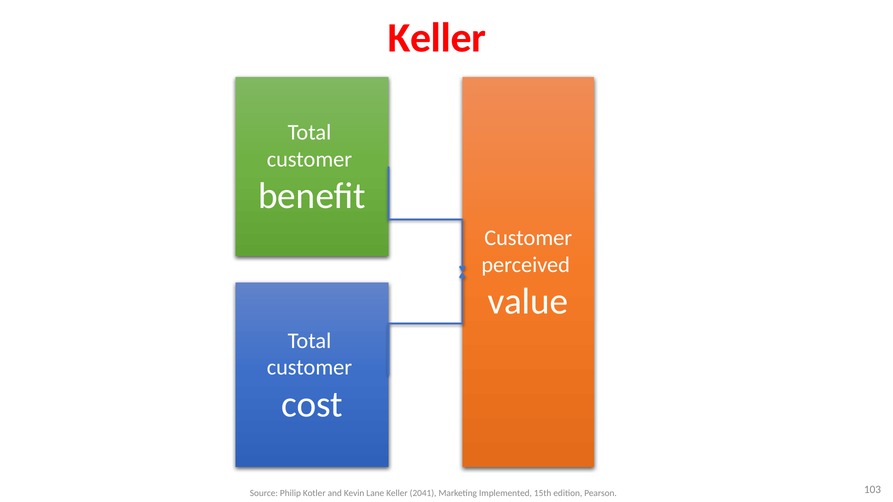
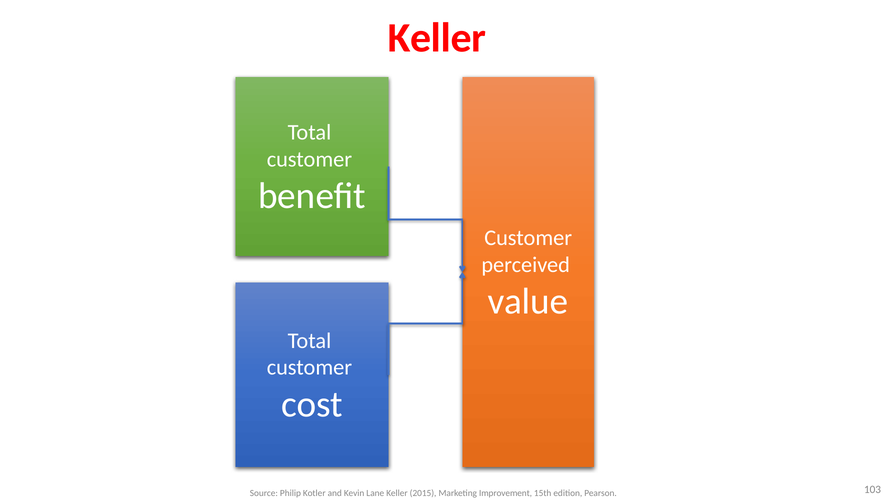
2041: 2041 -> 2015 (423, 493)
Implemented: Implemented -> Improvement (506, 493)
